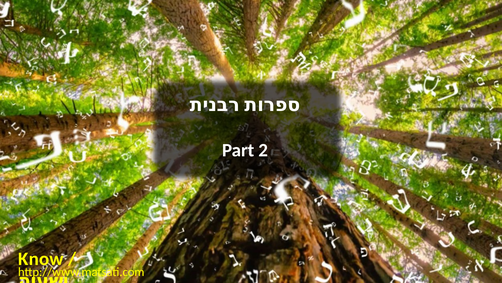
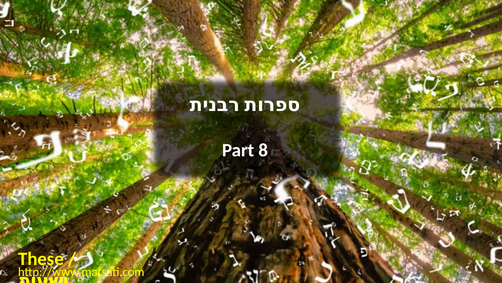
2: 2 -> 8 (263, 150)
Know: Know -> These (41, 258)
